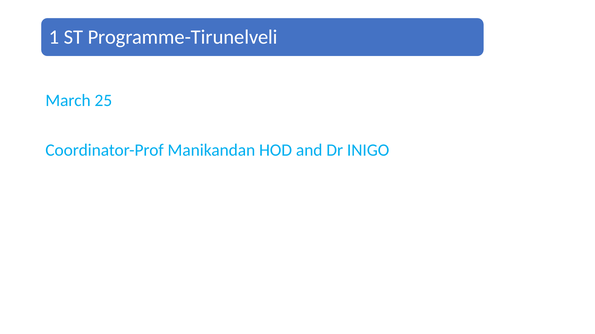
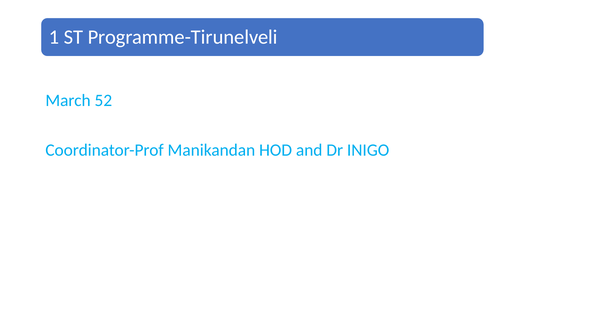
25: 25 -> 52 (103, 101)
